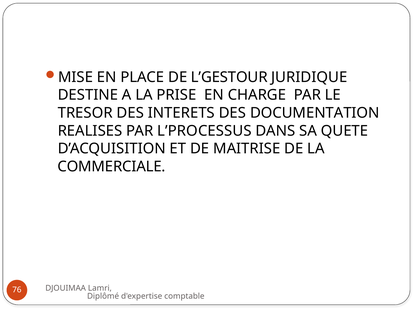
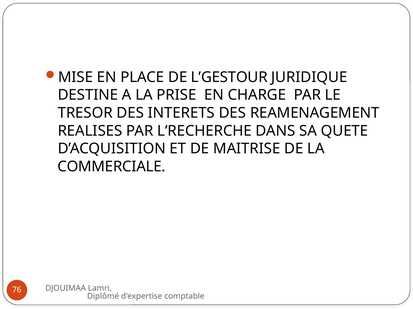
DOCUMENTATION: DOCUMENTATION -> REAMENAGEMENT (315, 113)
L’PROCESSUS: L’PROCESSUS -> L’RECHERCHE (205, 131)
